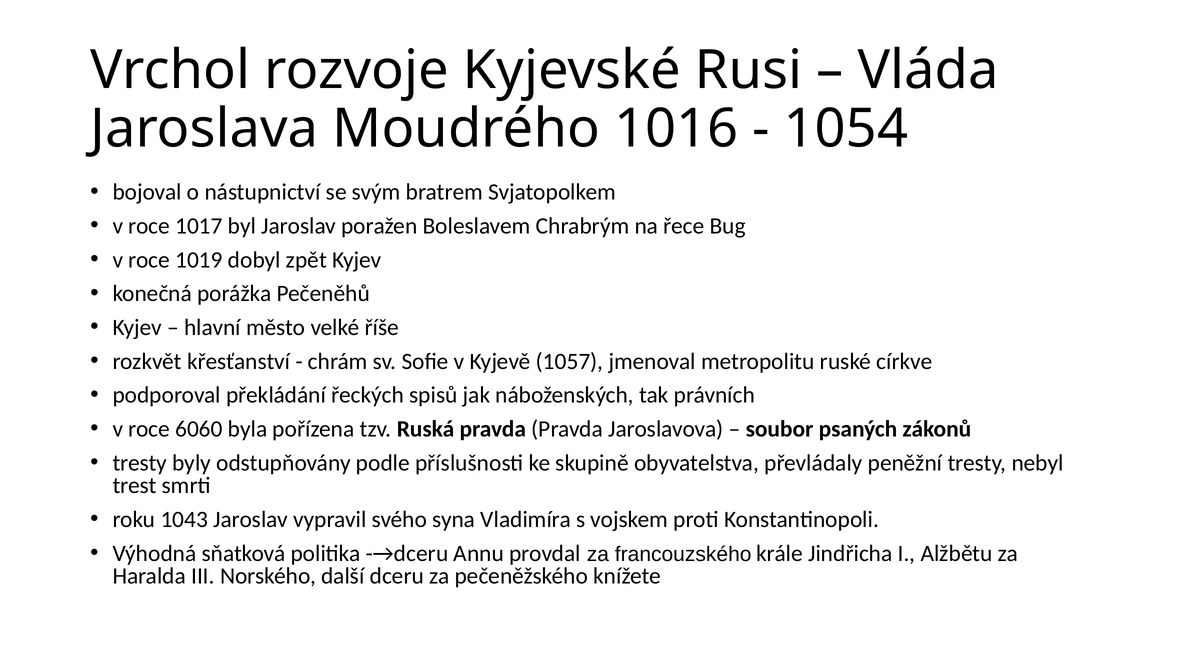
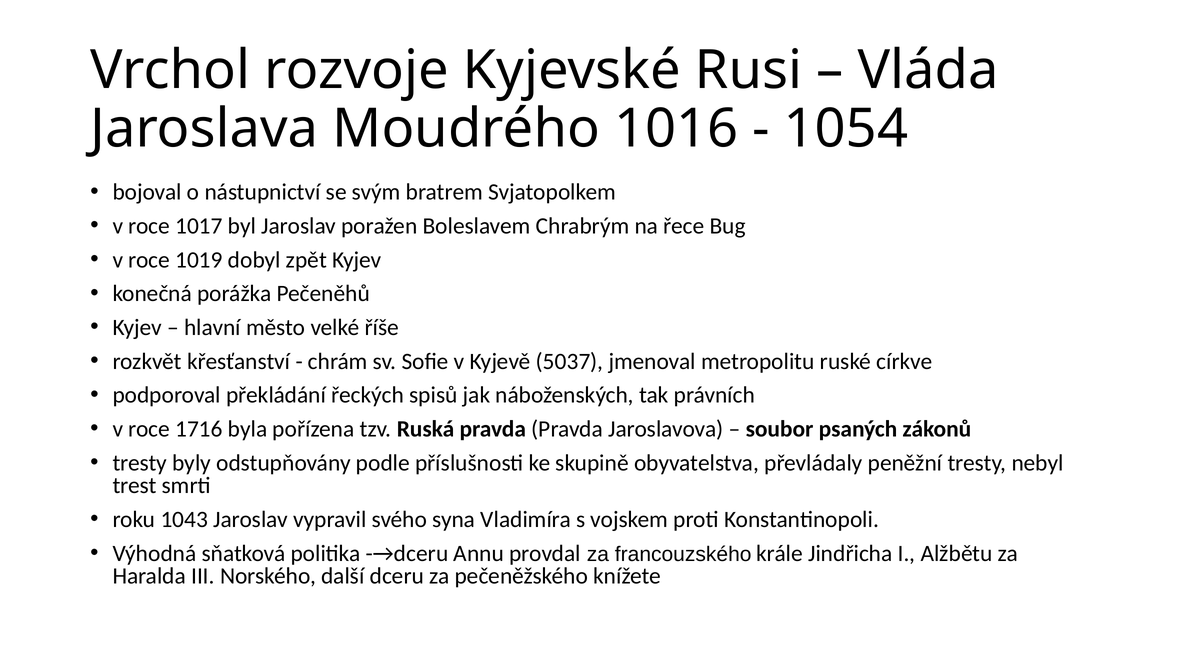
1057: 1057 -> 5037 (570, 362)
6060: 6060 -> 1716 (199, 429)
